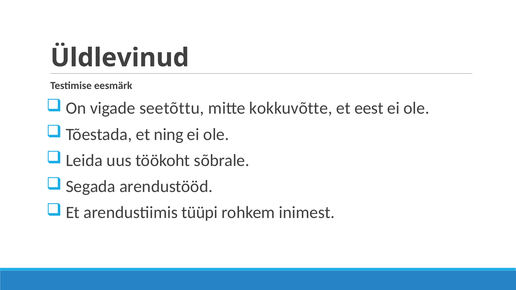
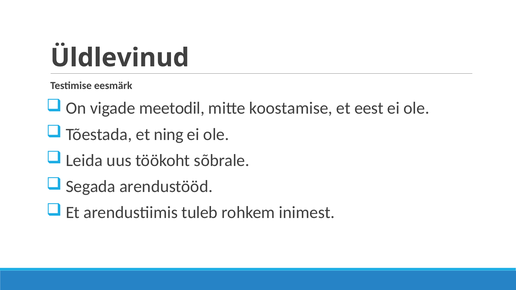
seetõttu: seetõttu -> meetodil (172, 108)
kokkuvõtte: kokkuvõtte -> koostamise (291, 108)
tüüpi: tüüpi -> tuleb (200, 213)
